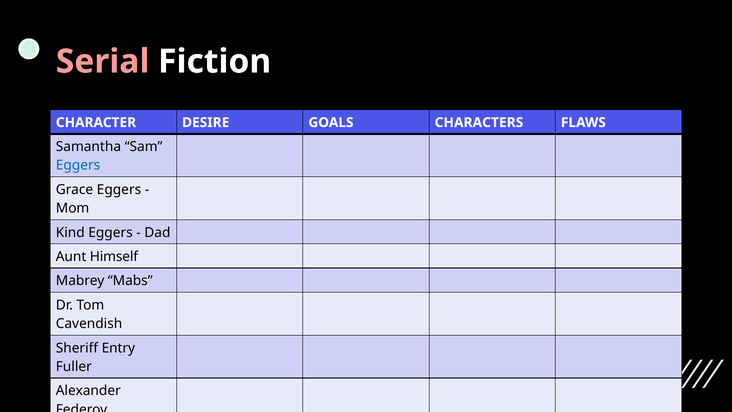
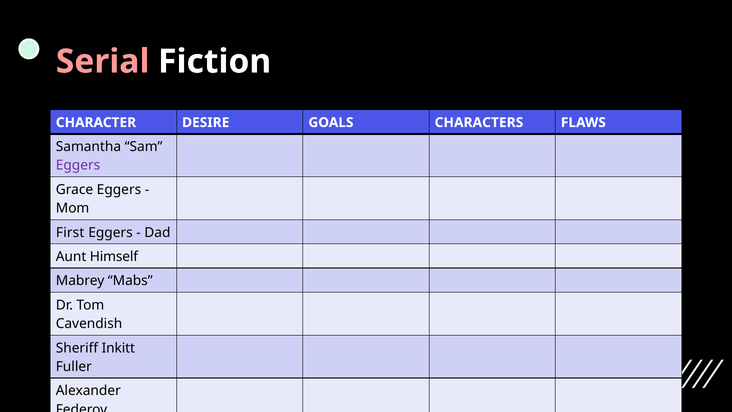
Eggers colour: blue -> purple (78, 165)
Kind: Kind -> First (70, 232)
Entry: Entry -> Inkitt (118, 348)
